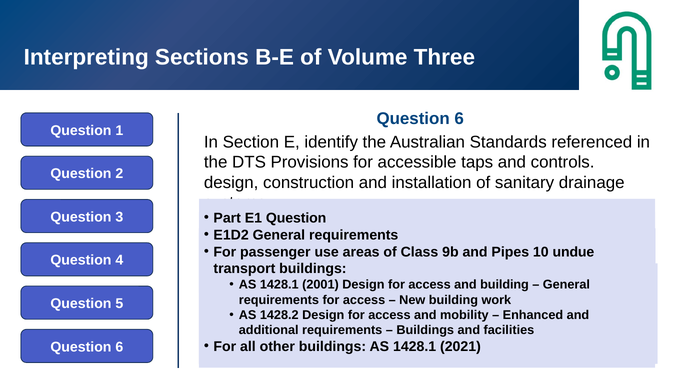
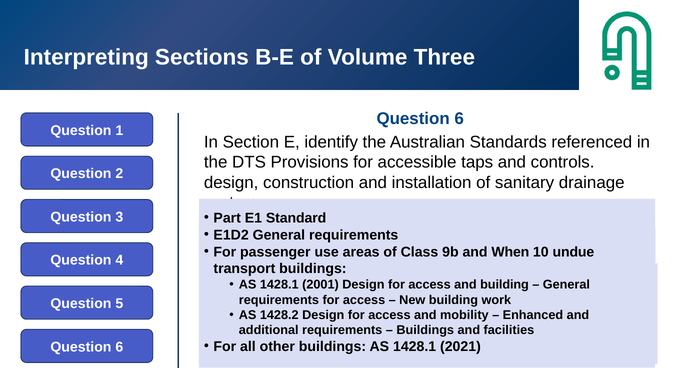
E1 Question: Question -> Standard (296, 218)
and Pipes: Pipes -> When (510, 252)
